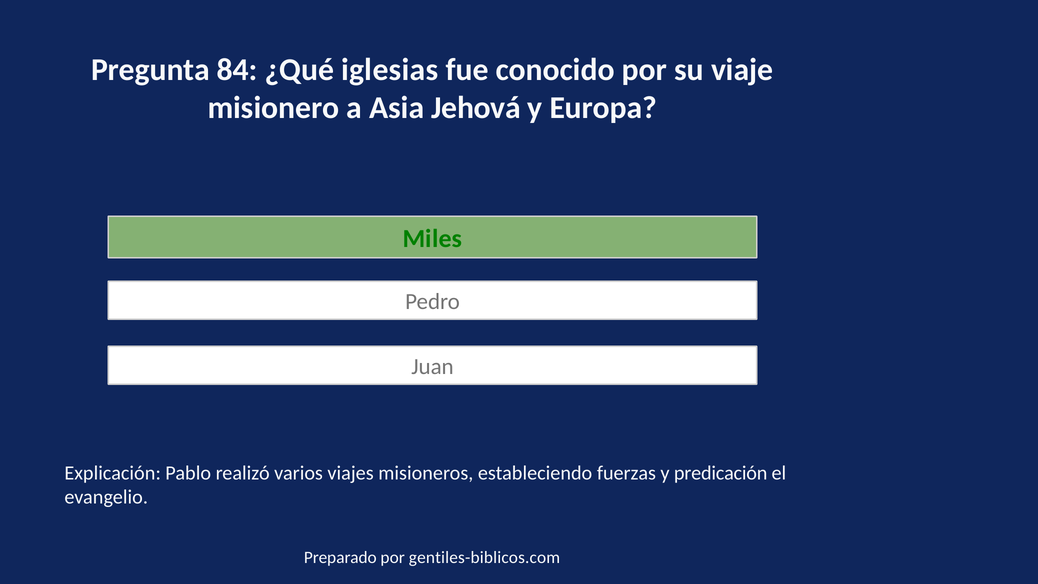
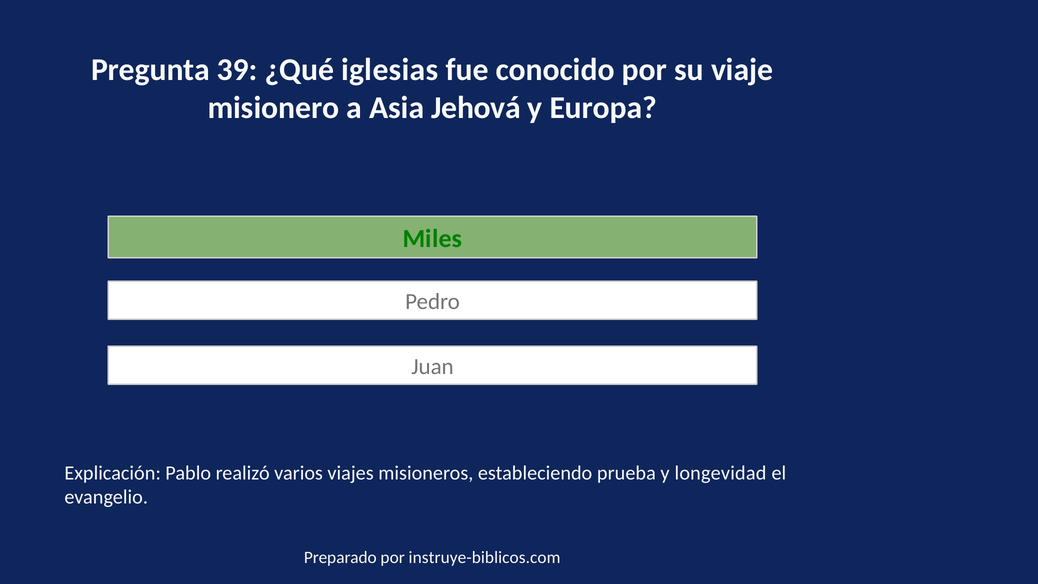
84: 84 -> 39 (237, 70)
fuerzas: fuerzas -> prueba (626, 473)
predicación: predicación -> longevidad (720, 473)
gentiles-biblicos.com: gentiles-biblicos.com -> instruye-biblicos.com (485, 557)
